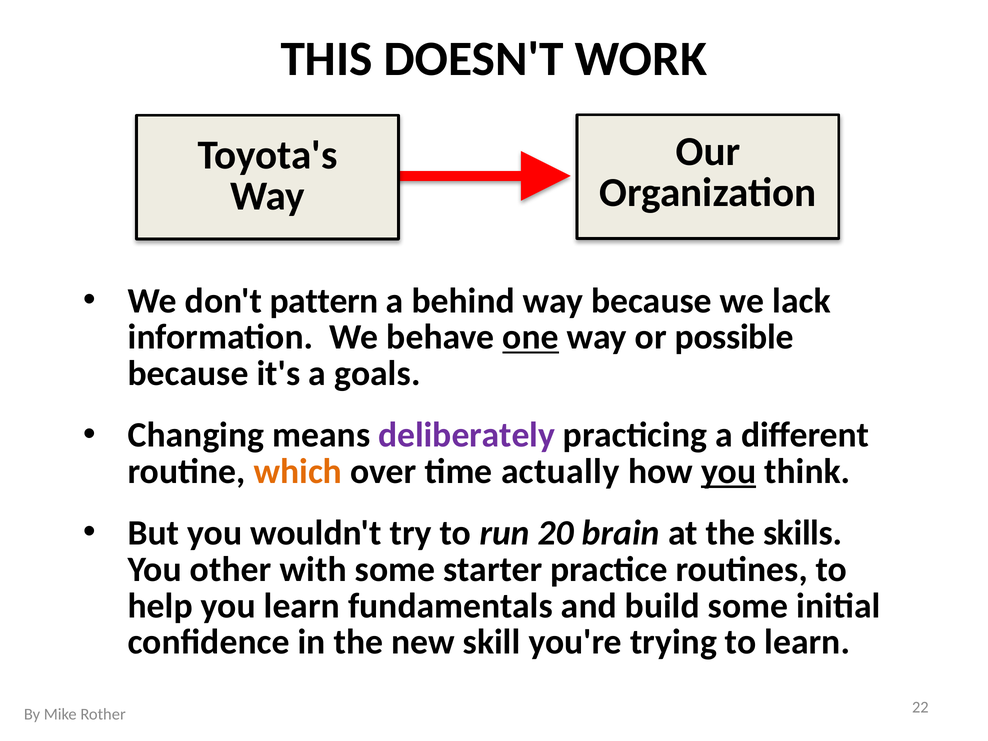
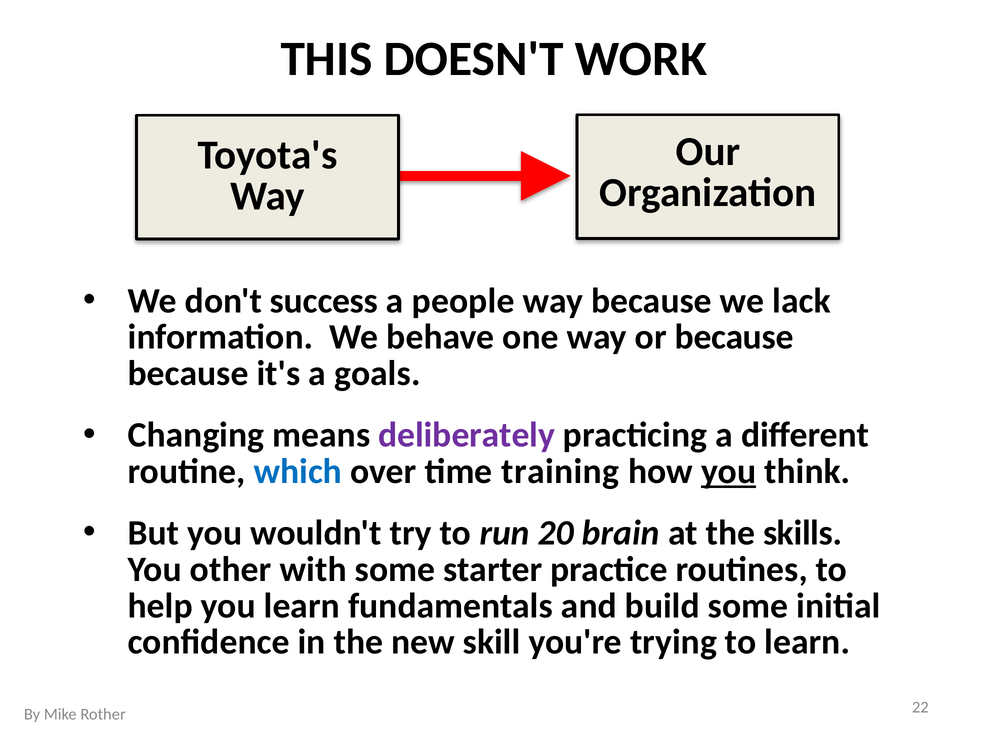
pattern: pattern -> success (324, 301)
behind: behind -> people (463, 301)
one underline: present -> none (531, 337)
or possible: possible -> because (734, 337)
which colour: orange -> blue (298, 471)
actually: actually -> training (560, 471)
